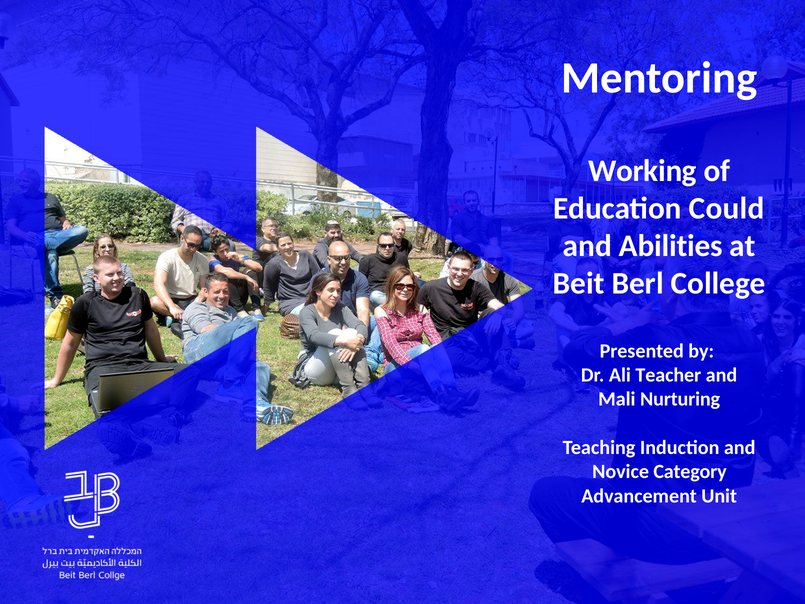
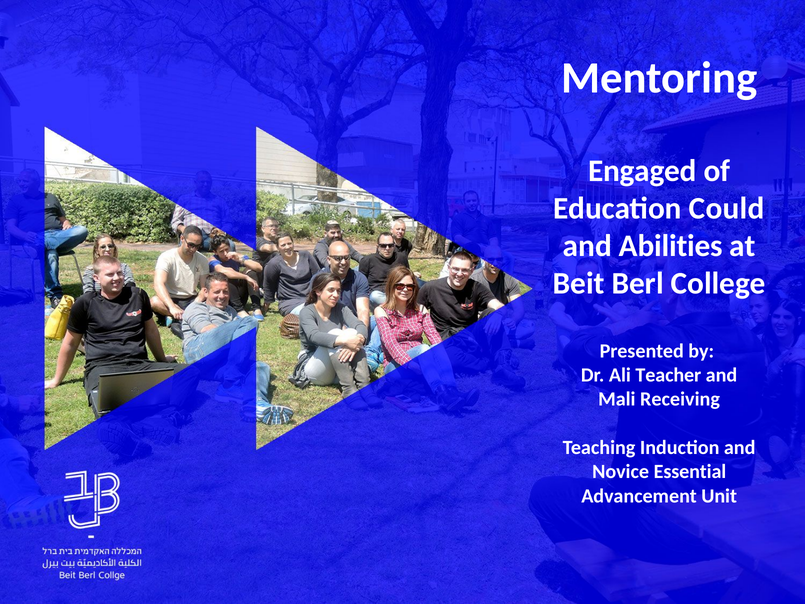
Working: Working -> Engaged (642, 171)
Nurturing: Nurturing -> Receiving (680, 399)
Category: Category -> Essential (690, 472)
